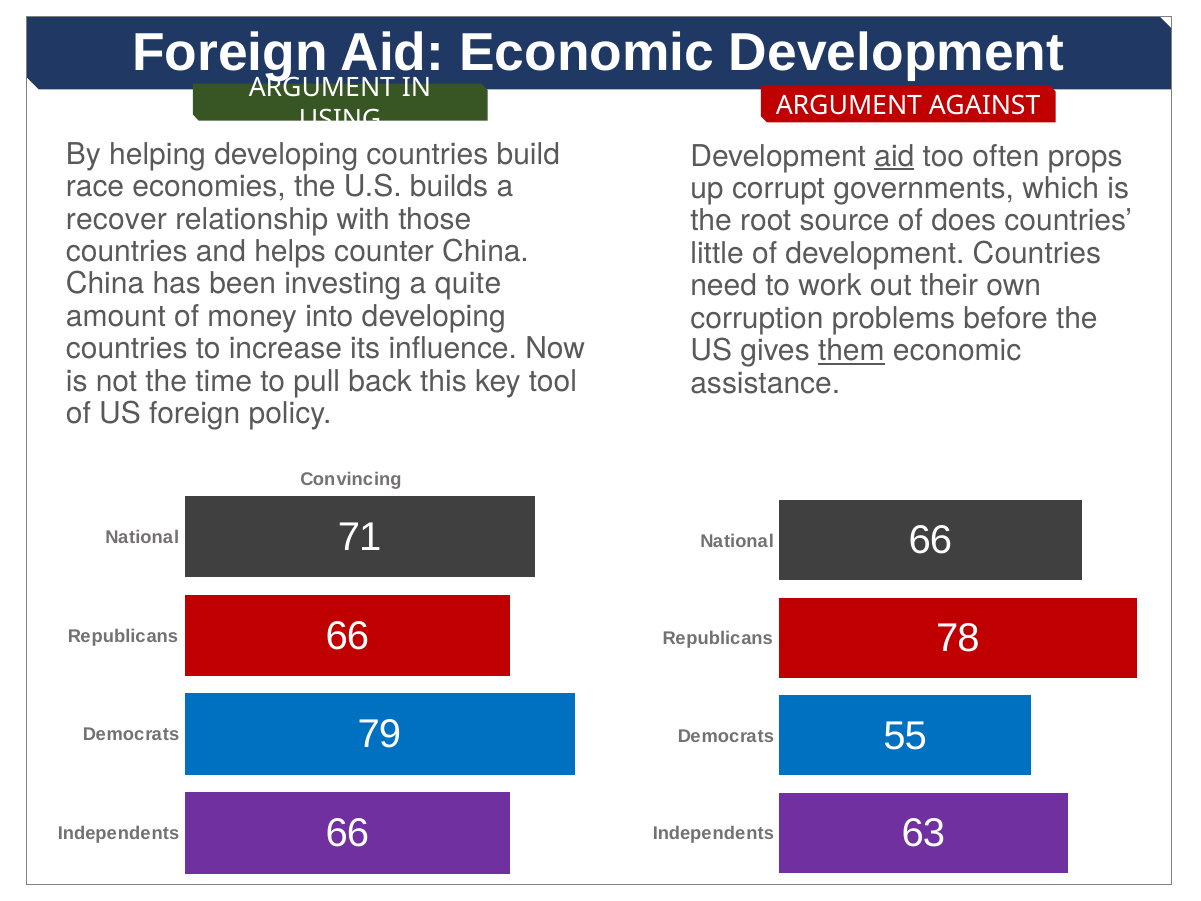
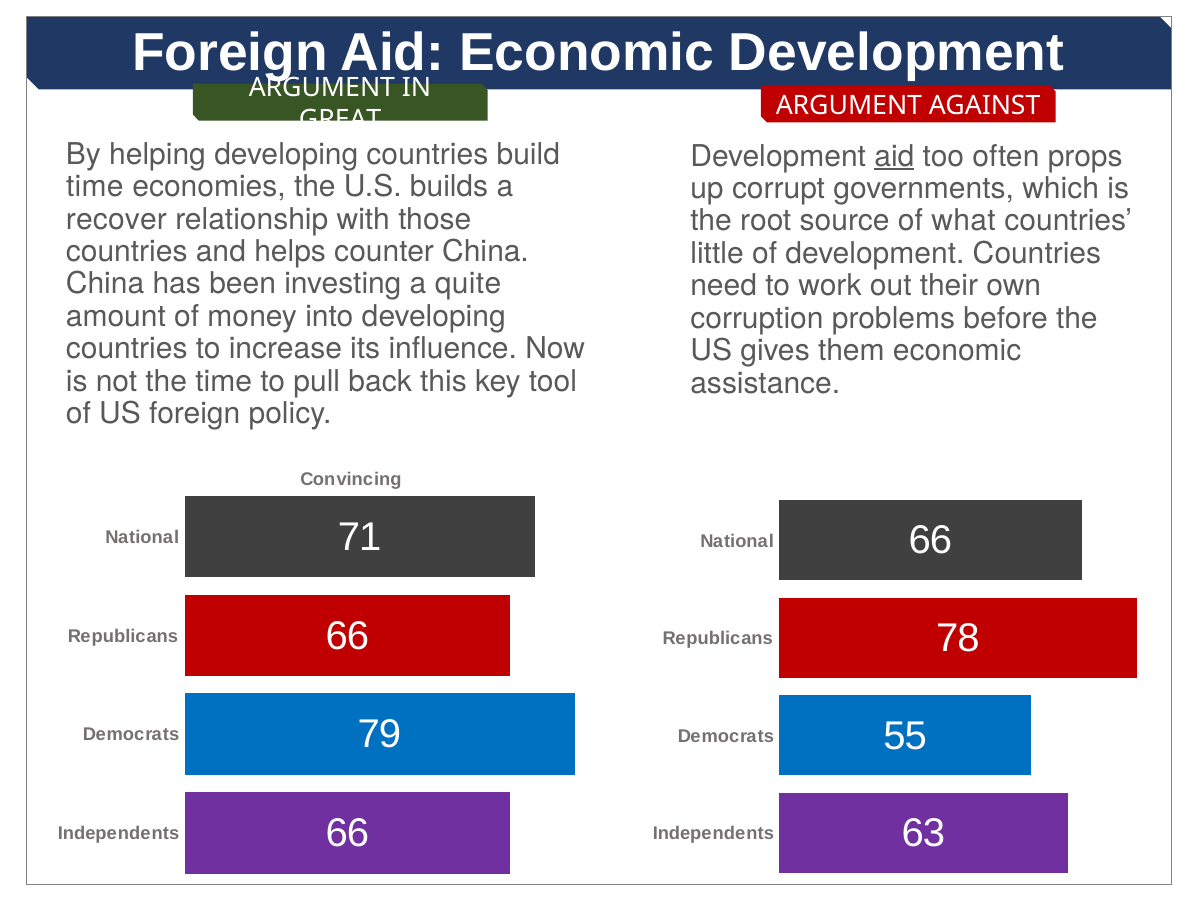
USING: USING -> GREAT (340, 120)
race: race -> time (95, 187)
does: does -> what (964, 221)
them underline: present -> none (851, 351)
